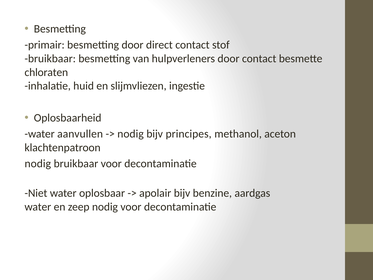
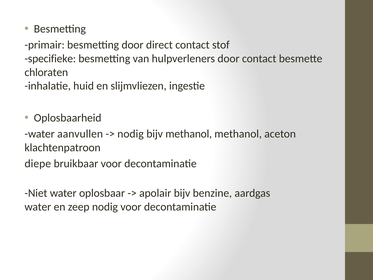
bruikbaar: bruikbaar -> specifieke (50, 59)
bijv principes: principes -> methanol (189, 134)
nodig: nodig -> diepe (38, 163)
